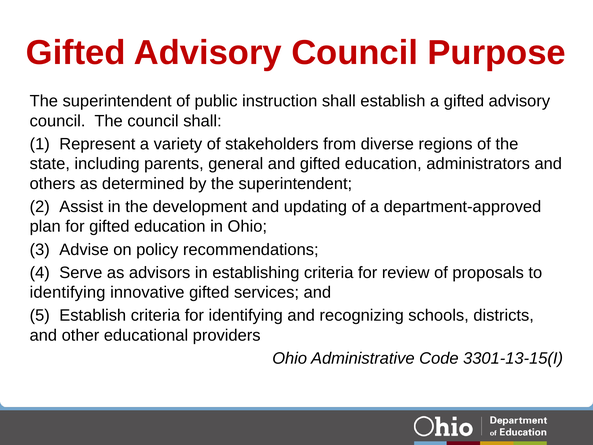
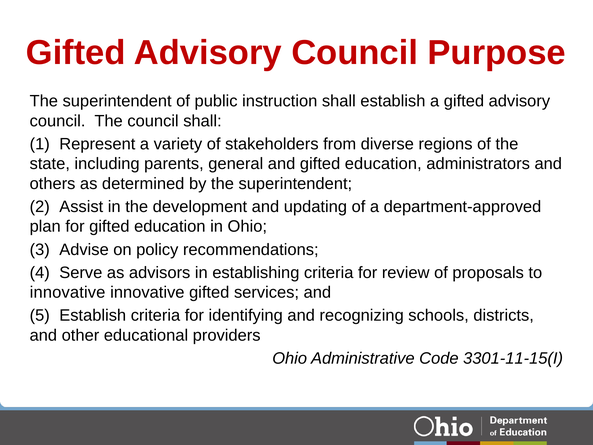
identifying: identifying -> innovative (68, 292)
3301-13-15(I: 3301-13-15(I -> 3301-11-15(I (513, 358)
